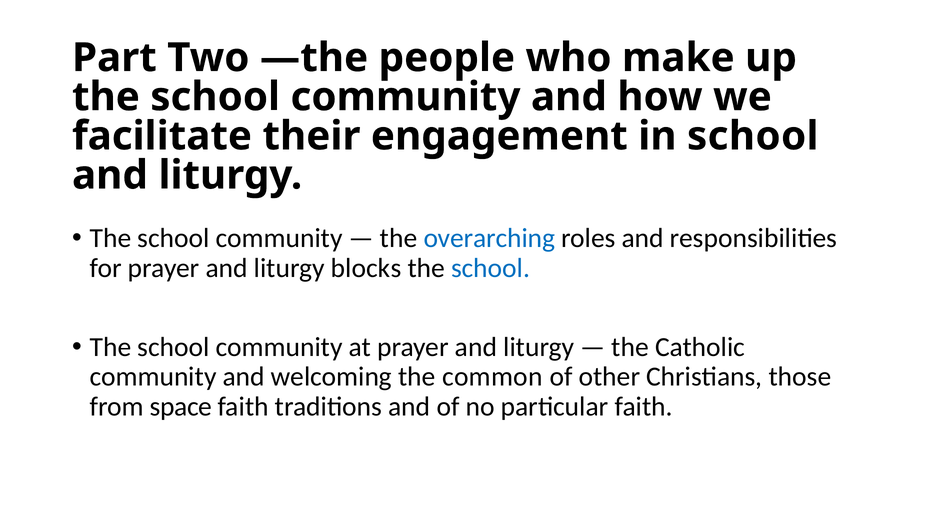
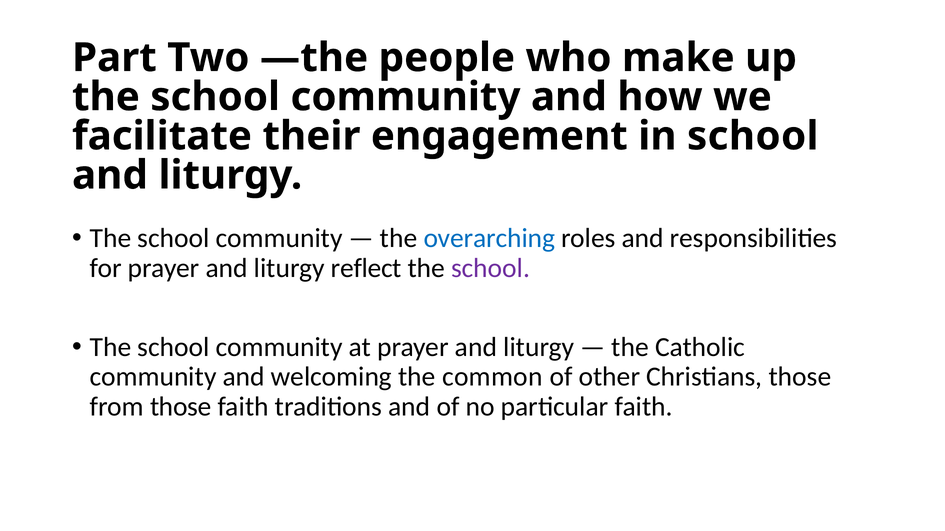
blocks: blocks -> reflect (366, 268)
school colour: blue -> purple (491, 268)
from space: space -> those (181, 407)
